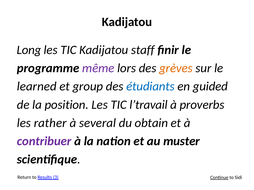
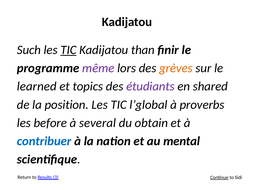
Long: Long -> Such (29, 50)
TIC underline: none -> present (68, 50)
staff: staff -> than (143, 50)
group: group -> topics (88, 87)
étudiants colour: blue -> purple (150, 87)
guided: guided -> shared (210, 87)
l’travail: l’travail -> l’global (148, 105)
rather: rather -> before (50, 123)
contribuer colour: purple -> blue (44, 141)
muster: muster -> mental (182, 141)
